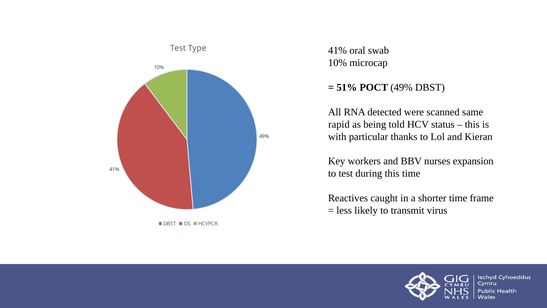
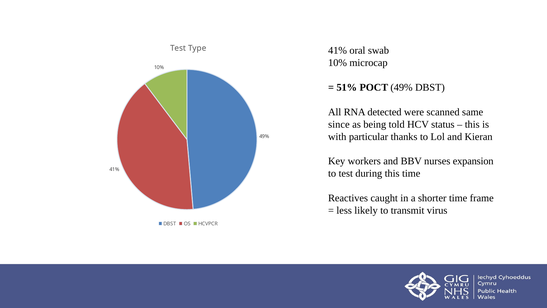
rapid: rapid -> since (339, 124)
